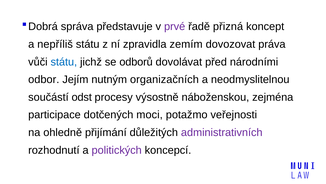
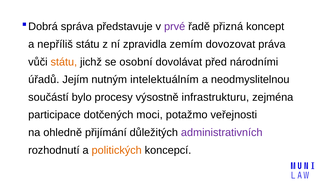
státu colour: blue -> orange (64, 62)
odborů: odborů -> osobní (136, 62)
odbor: odbor -> úřadů (44, 79)
organizačních: organizačních -> intelektuálním (164, 79)
odst: odst -> bylo (82, 97)
náboženskou: náboženskou -> infrastrukturu (215, 97)
politických colour: purple -> orange (117, 150)
